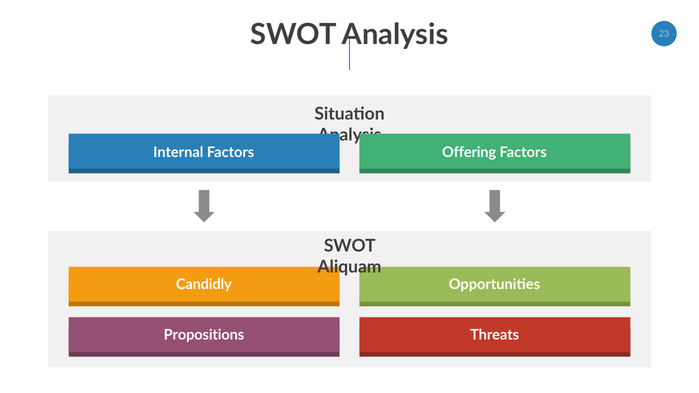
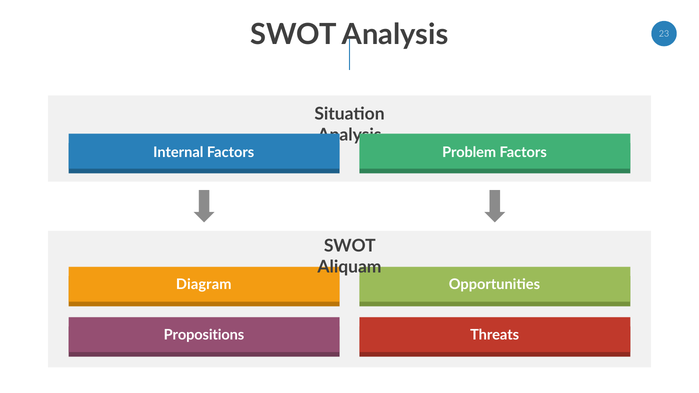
Offering: Offering -> Problem (469, 152)
Candidly: Candidly -> Diagram (204, 285)
